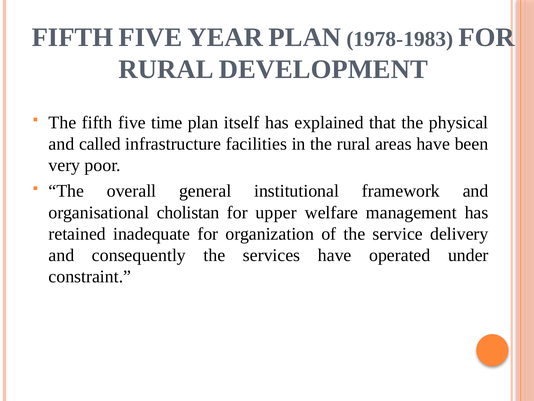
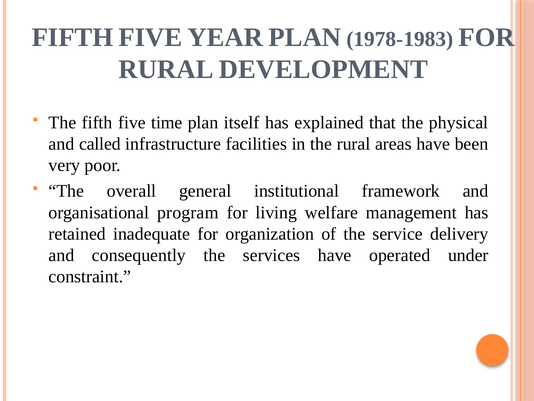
cholistan: cholistan -> program (188, 212)
upper: upper -> living (276, 212)
